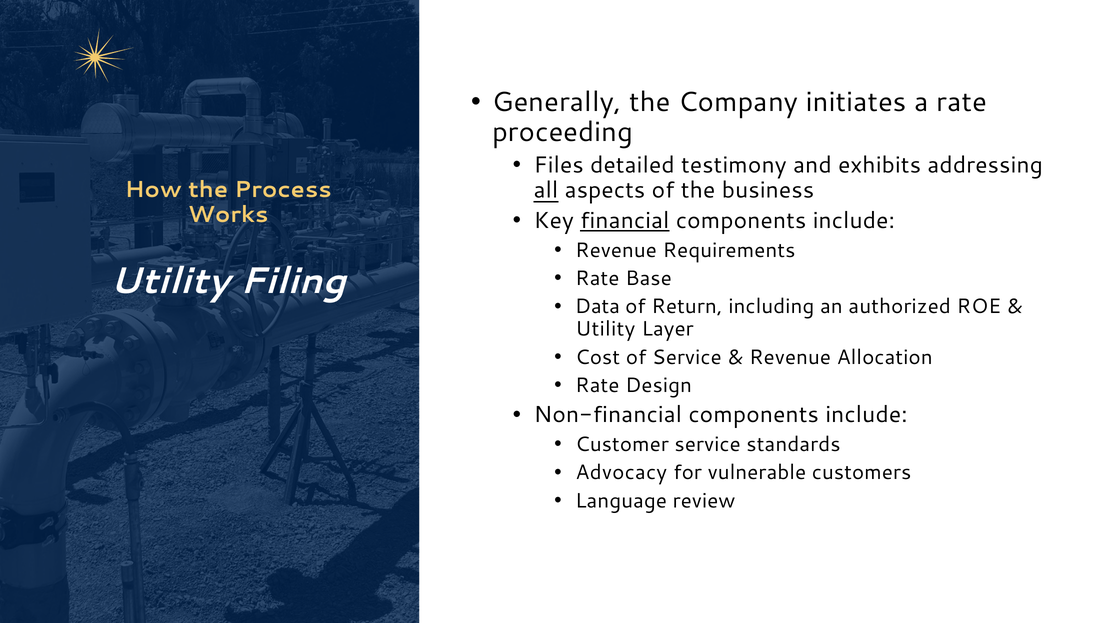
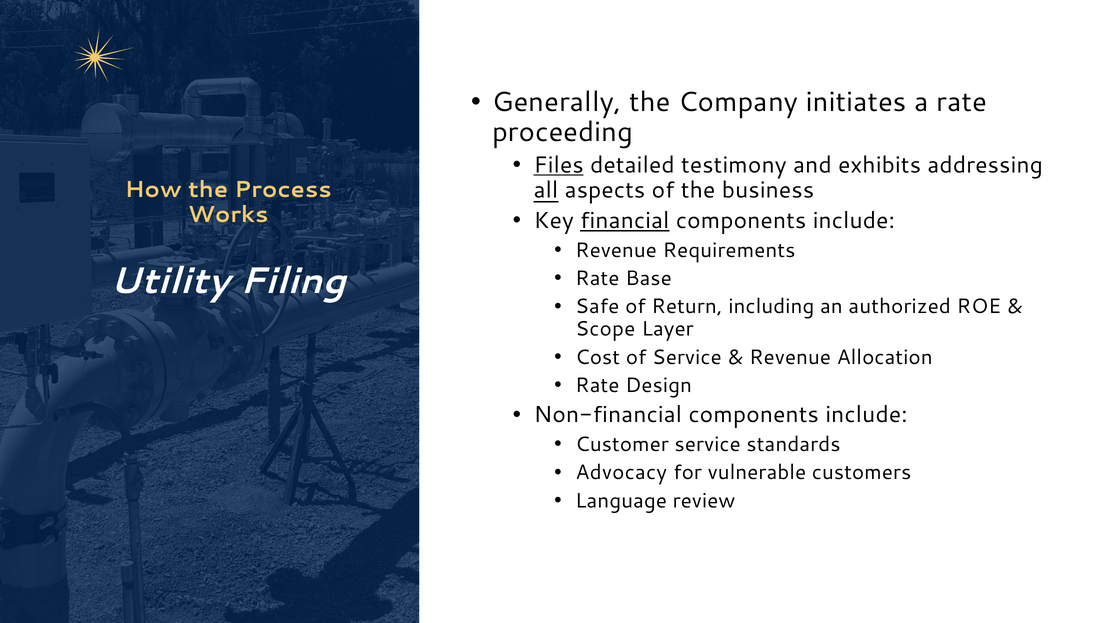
Files underline: none -> present (559, 165)
Data: Data -> Safe (597, 306)
Utility: Utility -> Scope (605, 329)
